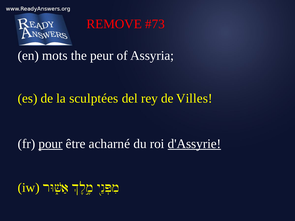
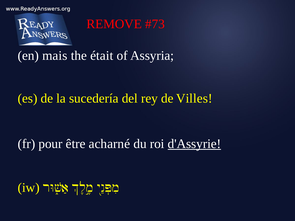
mots: mots -> mais (55, 56)
peur: peur -> était (102, 56)
sculptées: sculptées -> sucedería (94, 98)
pour underline: present -> none (50, 144)
